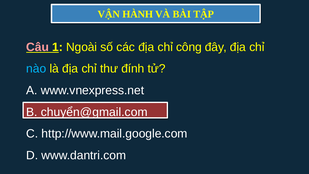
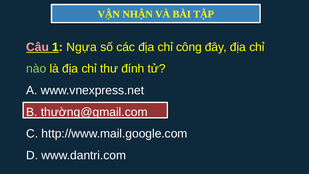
HÀNH: HÀNH -> NHẬN (138, 14)
Ngoài: Ngoài -> Ngựa (82, 47)
nào colour: light blue -> light green (36, 69)
chuyển@gmail.com: chuyển@gmail.com -> thường@gmail.com (94, 112)
